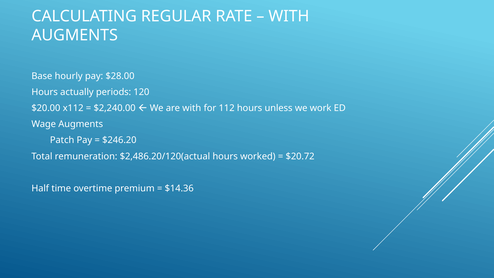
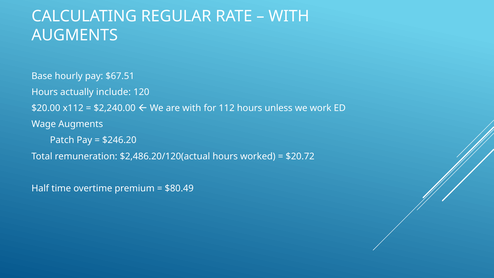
$28.00: $28.00 -> $67.51 (120, 76)
periods: periods -> include (114, 92)
$14.36: $14.36 -> $80.49 (179, 188)
